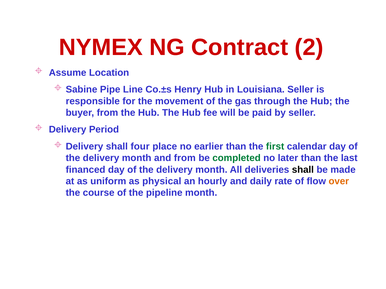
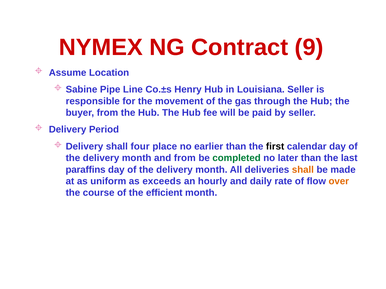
2: 2 -> 9 (309, 47)
first colour: green -> black (275, 147)
financed: financed -> paraffins (86, 170)
shall colour: black -> orange (303, 170)
physical: physical -> exceeds (162, 181)
pipeline: pipeline -> efficient (164, 193)
